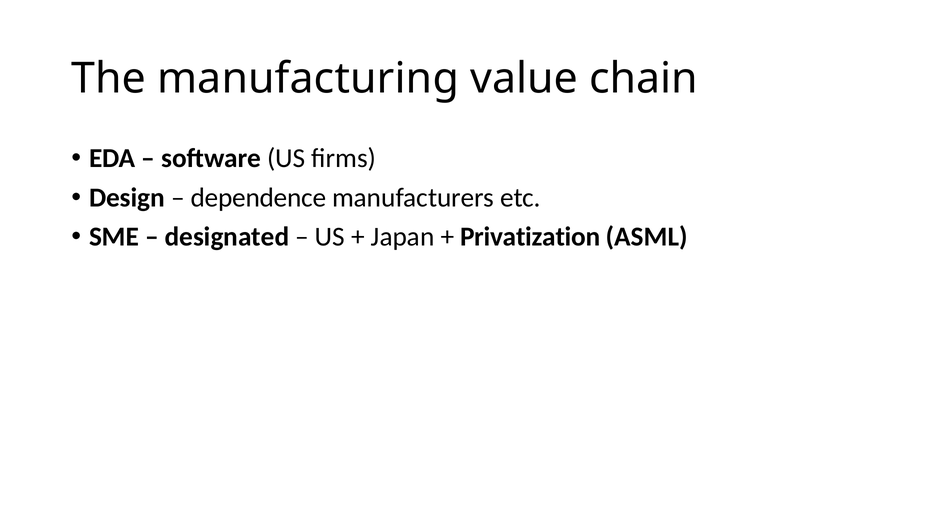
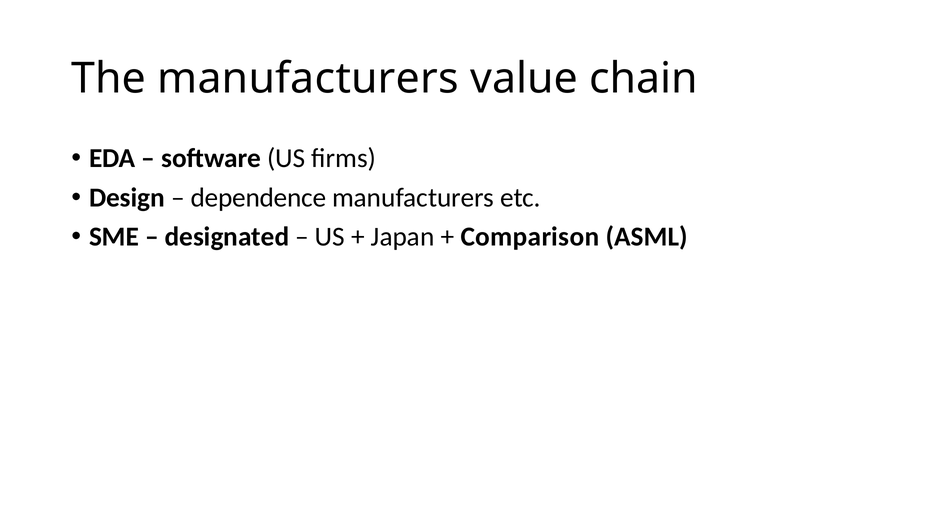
The manufacturing: manufacturing -> manufacturers (308, 79)
Privatization: Privatization -> Comparison (530, 237)
